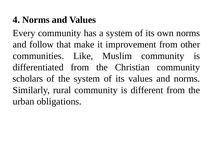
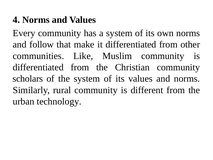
it improvement: improvement -> differentiated (131, 44)
obligations: obligations -> technology (59, 101)
